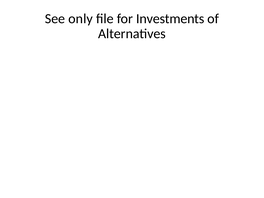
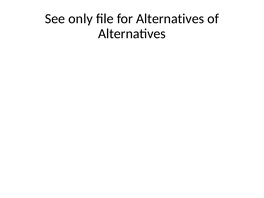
for Investments: Investments -> Alternatives (170, 19)
